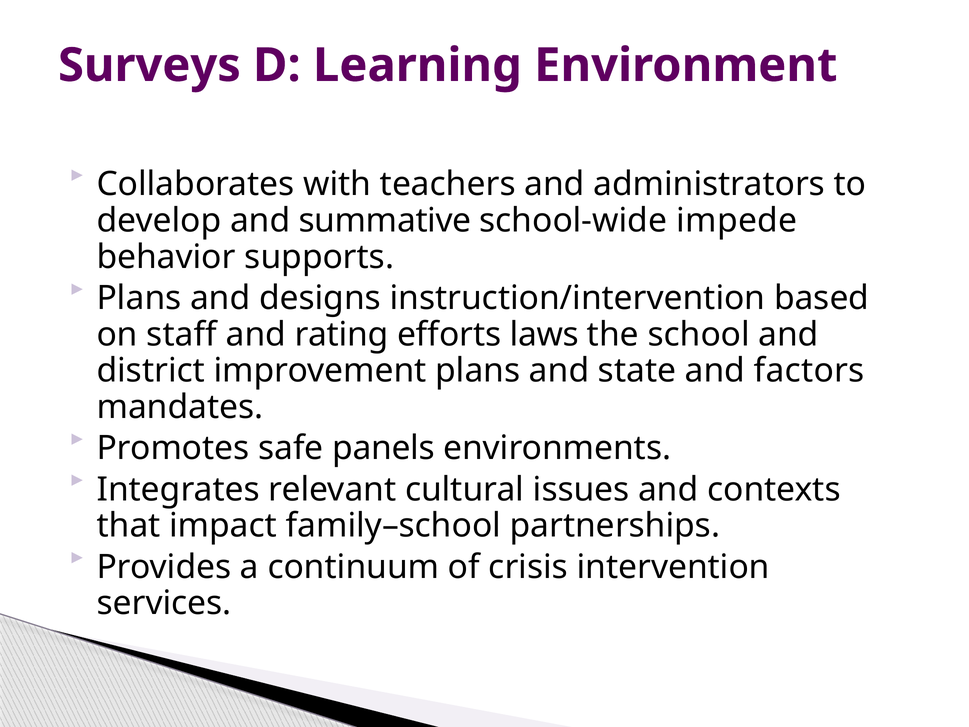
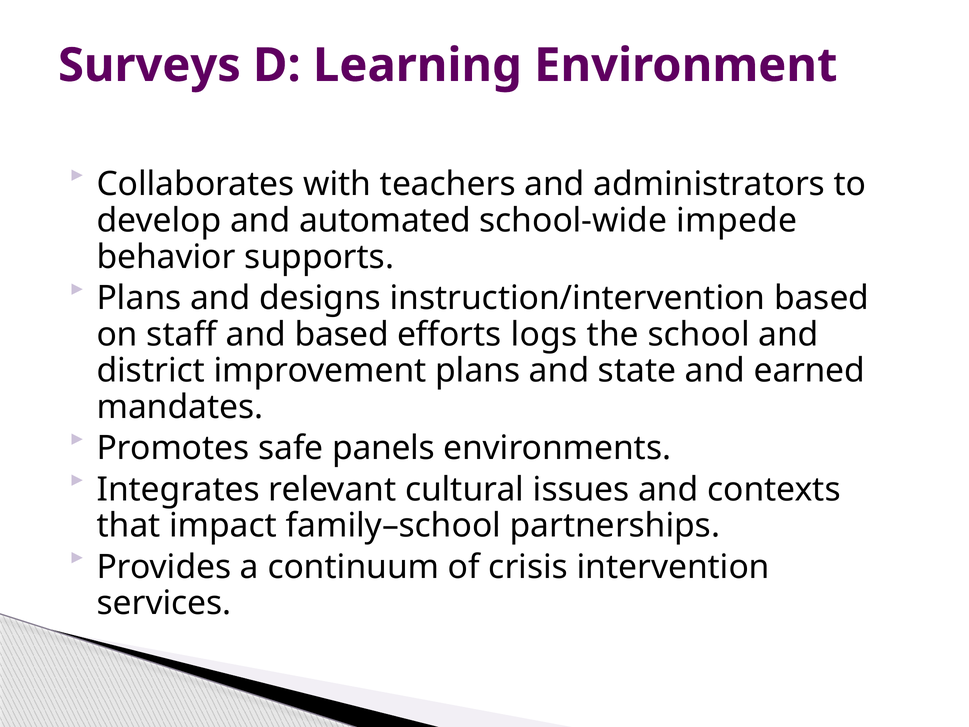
summative: summative -> automated (385, 221)
and rating: rating -> based (342, 334)
laws: laws -> logs (544, 334)
factors: factors -> earned (809, 371)
